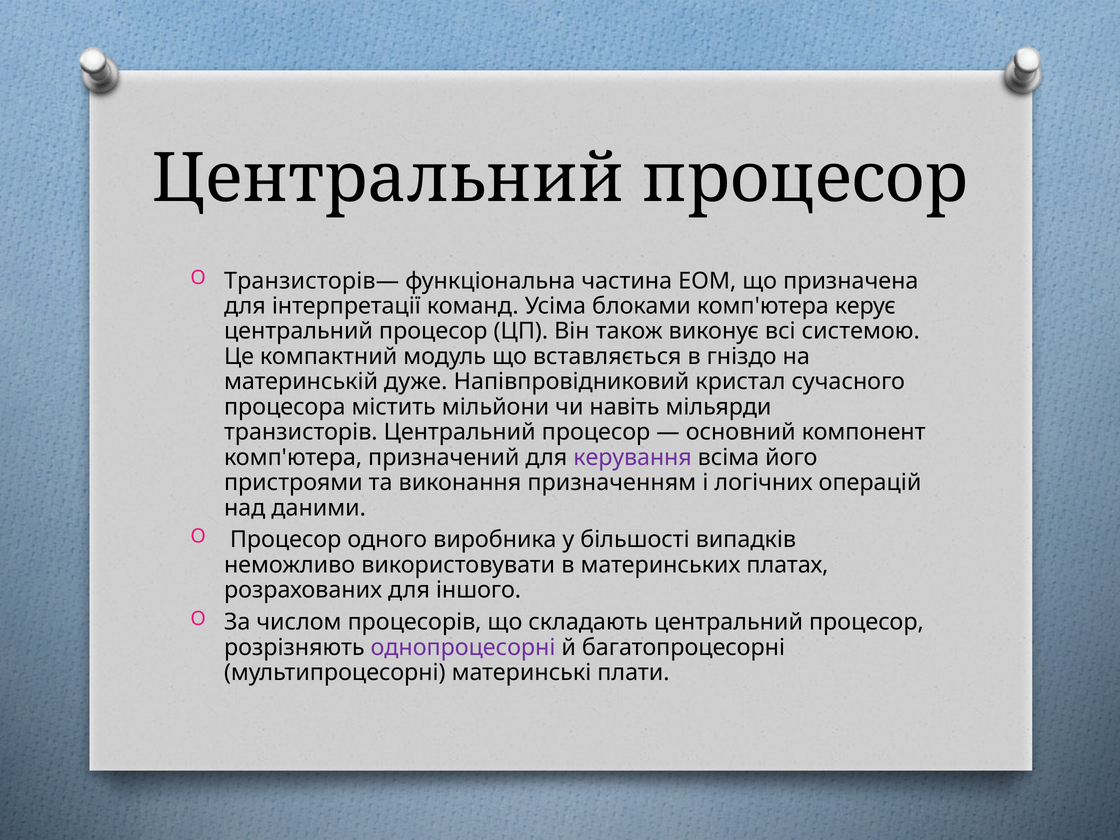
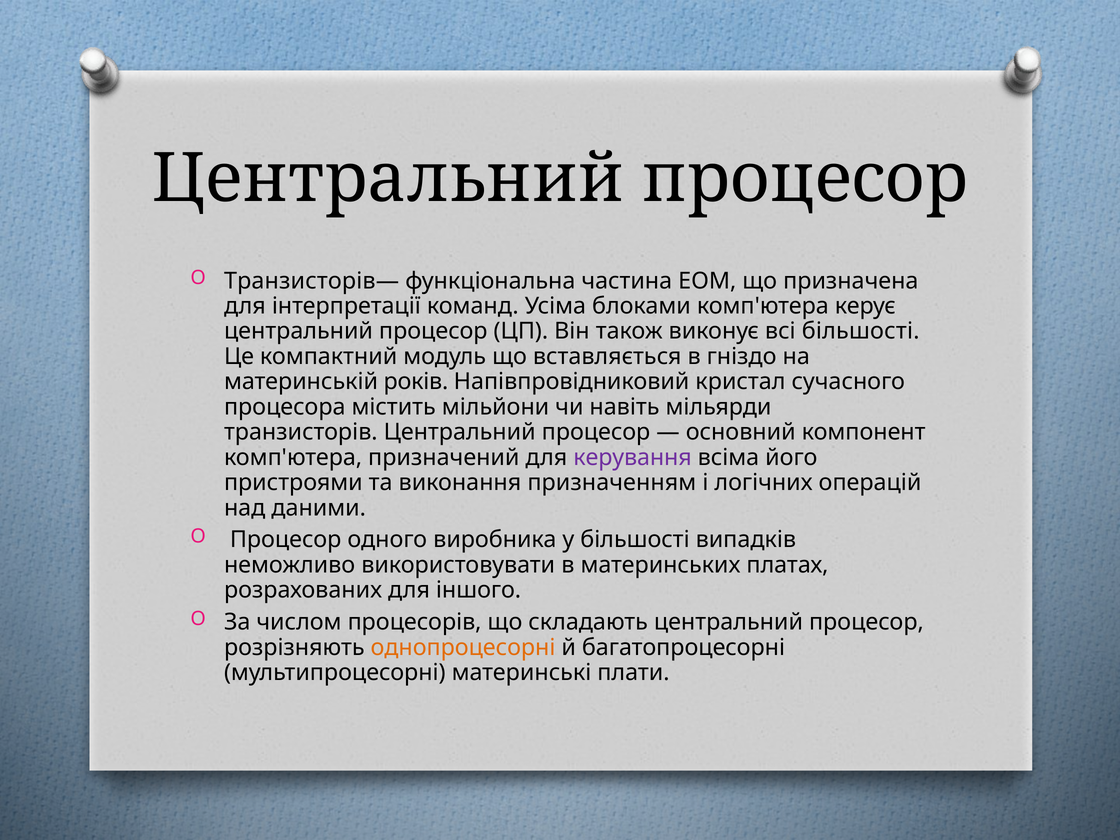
всі системою: системою -> більшості (861, 331)
дуже: дуже -> років (416, 382)
однопроцесорні colour: purple -> orange (463, 647)
